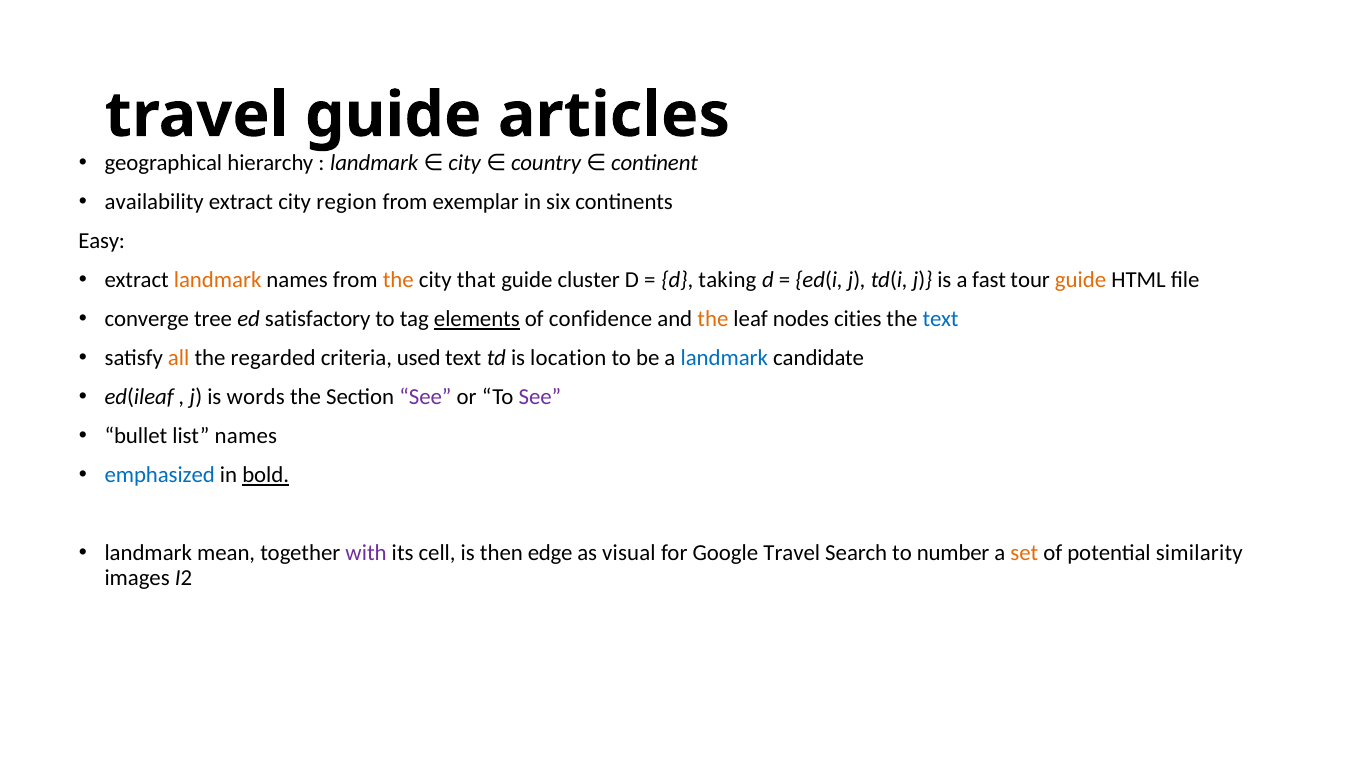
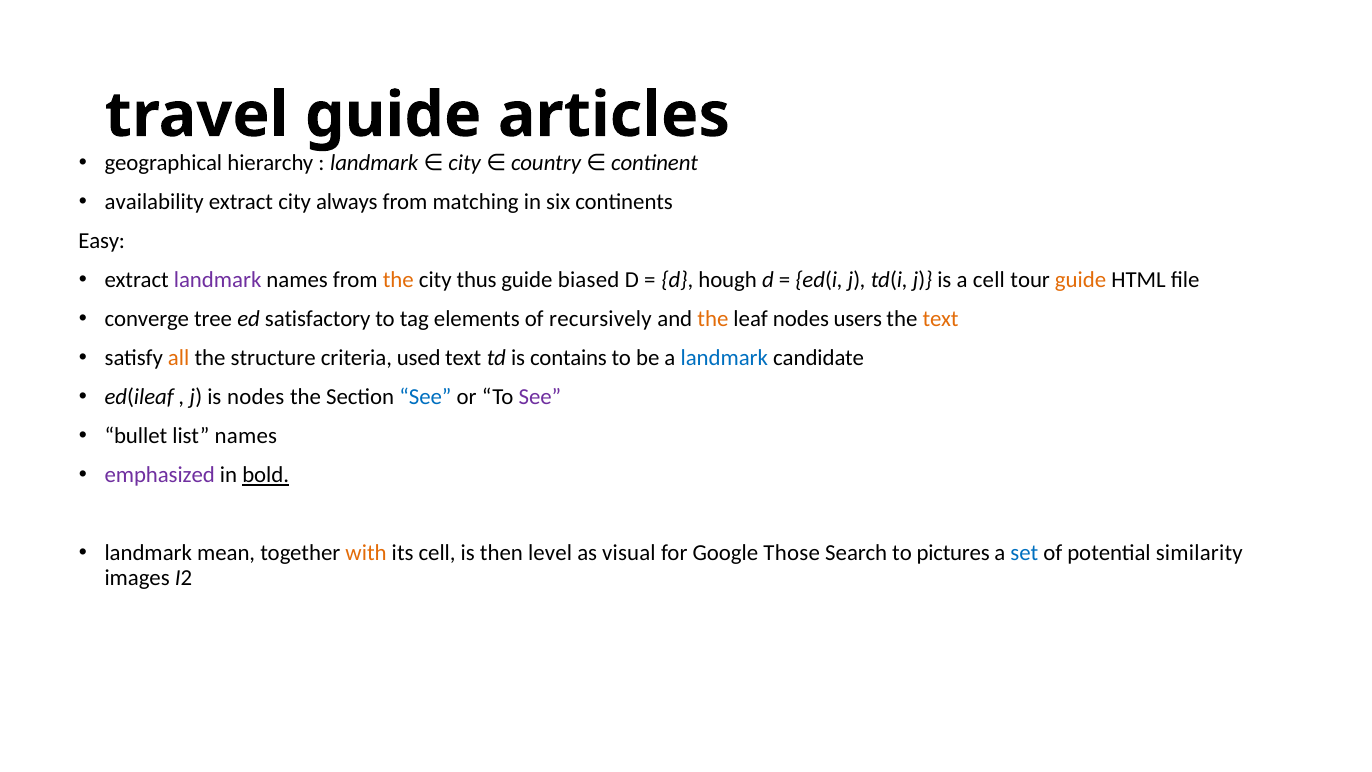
region: region -> always (347, 202)
exemplar: exemplar -> matching (476, 202)
landmark colour: orange -> purple (218, 280)
that: that -> thus (477, 280)
cluster: cluster -> biased (589, 280)
taking: taking -> hough (728, 280)
a fast: fast -> cell (989, 280)
elements underline: present -> none (477, 319)
confidence: confidence -> recursively (601, 319)
cities: cities -> users (858, 319)
text colour: blue -> orange (941, 319)
regarded: regarded -> structure (273, 358)
location: location -> contains (568, 358)
is words: words -> nodes (256, 397)
See colour: purple -> blue (425, 397)
emphasized colour: blue -> purple (160, 475)
with colour: purple -> orange (366, 553)
edge: edge -> level (550, 553)
Google Travel: Travel -> Those (792, 553)
number: number -> pictures (953, 553)
set colour: orange -> blue (1024, 553)
